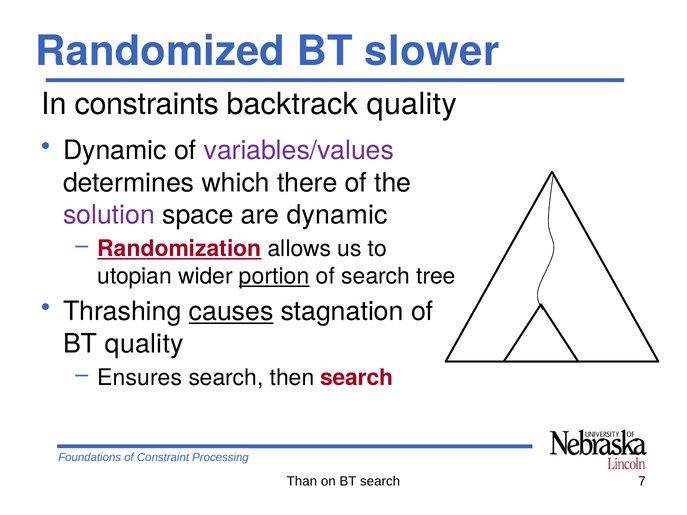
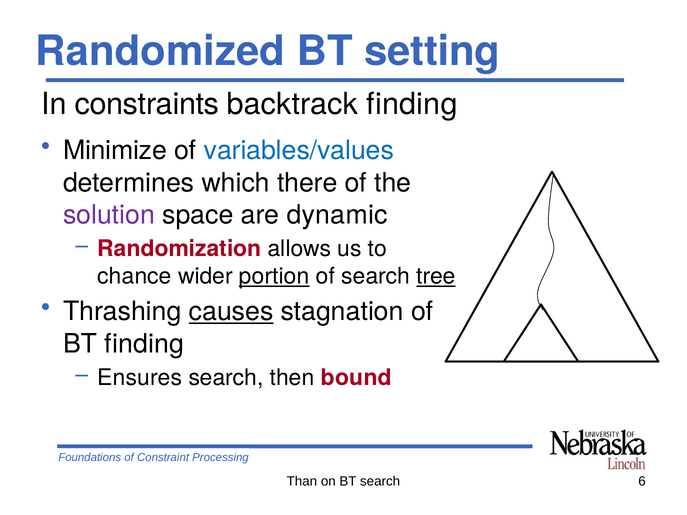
slower: slower -> setting (432, 52)
backtrack quality: quality -> finding (412, 104)
Dynamic: Dynamic -> Minimize (115, 151)
variables/values colour: purple -> blue (299, 151)
Randomization underline: present -> none (179, 249)
utopian: utopian -> chance (134, 276)
tree underline: none -> present (436, 276)
BT quality: quality -> finding (144, 344)
then search: search -> bound (356, 378)
7: 7 -> 6 (642, 482)
